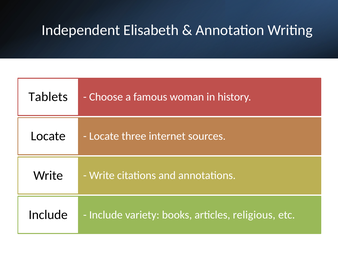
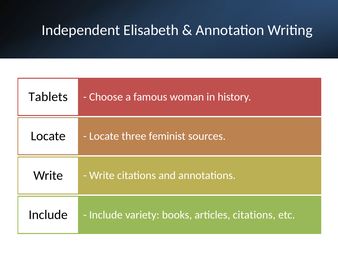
internet: internet -> feminist (167, 136)
articles religious: religious -> citations (254, 214)
